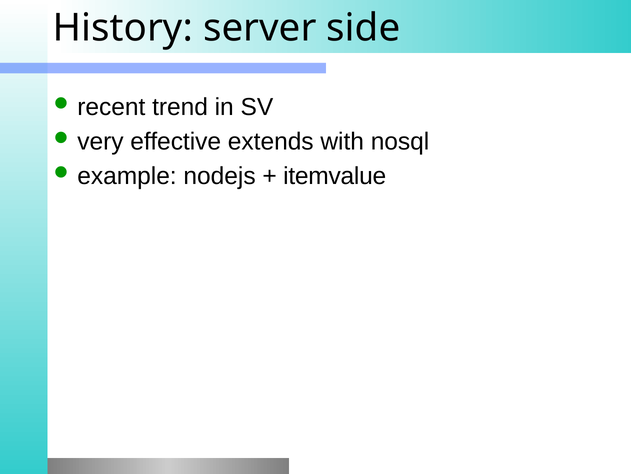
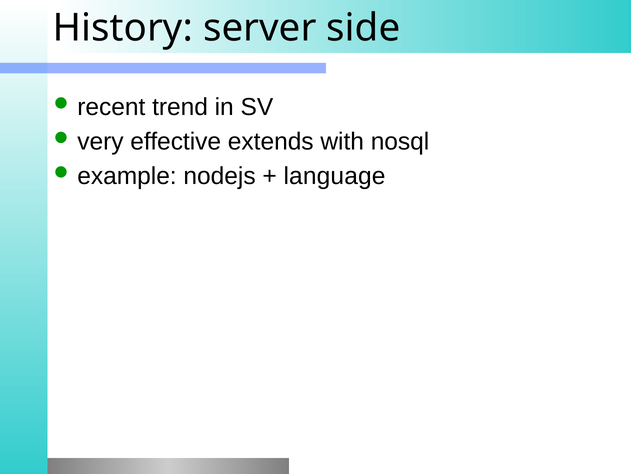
itemvalue: itemvalue -> language (335, 176)
